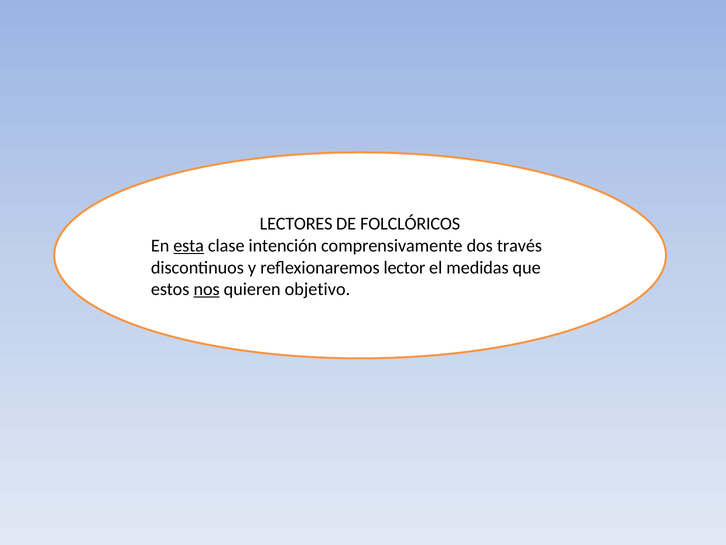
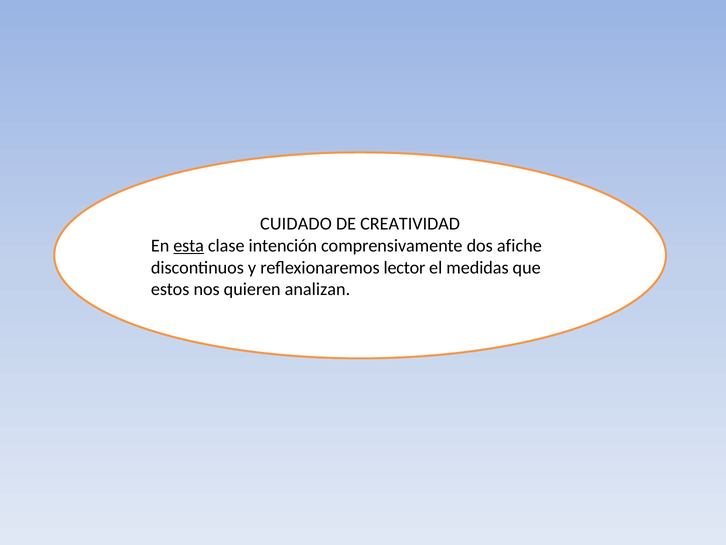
LECTORES: LECTORES -> CUIDADO (296, 224)
FOLCLÓRICOS: FOLCLÓRICOS -> CREATIVIDAD (410, 224)
través: través -> afiche (519, 245)
nos underline: present -> none (207, 289)
objetivo: objetivo -> analizan (317, 289)
